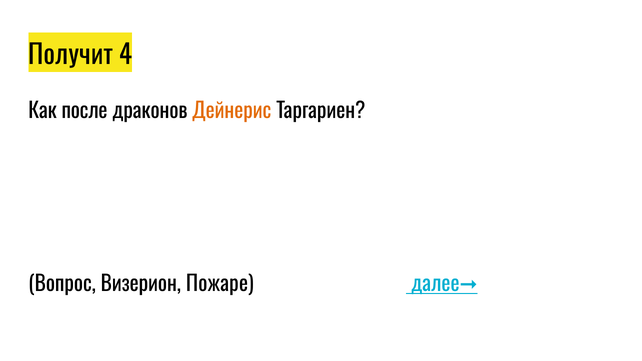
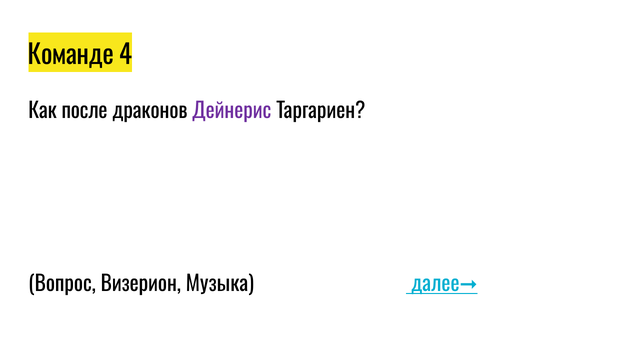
Получит: Получит -> Команде (71, 56)
Дейнерис colour: orange -> purple (232, 111)
Пожаре: Пожаре -> Музыка (220, 284)
